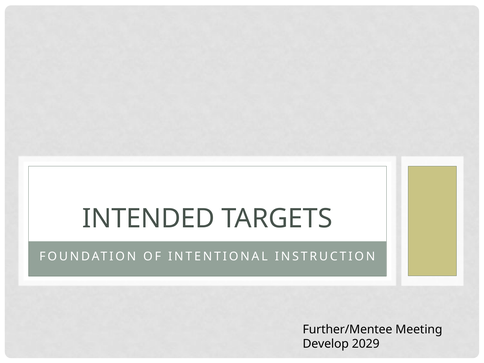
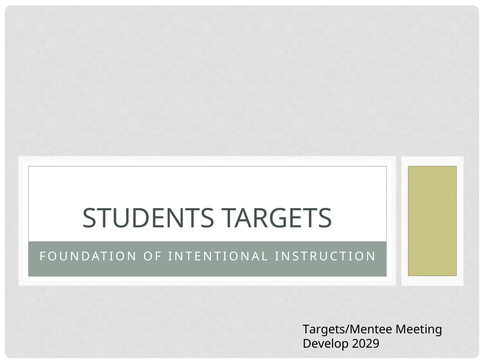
INTENDED: INTENDED -> STUDENTS (149, 219)
Further/Mentee: Further/Mentee -> Targets/Mentee (348, 329)
